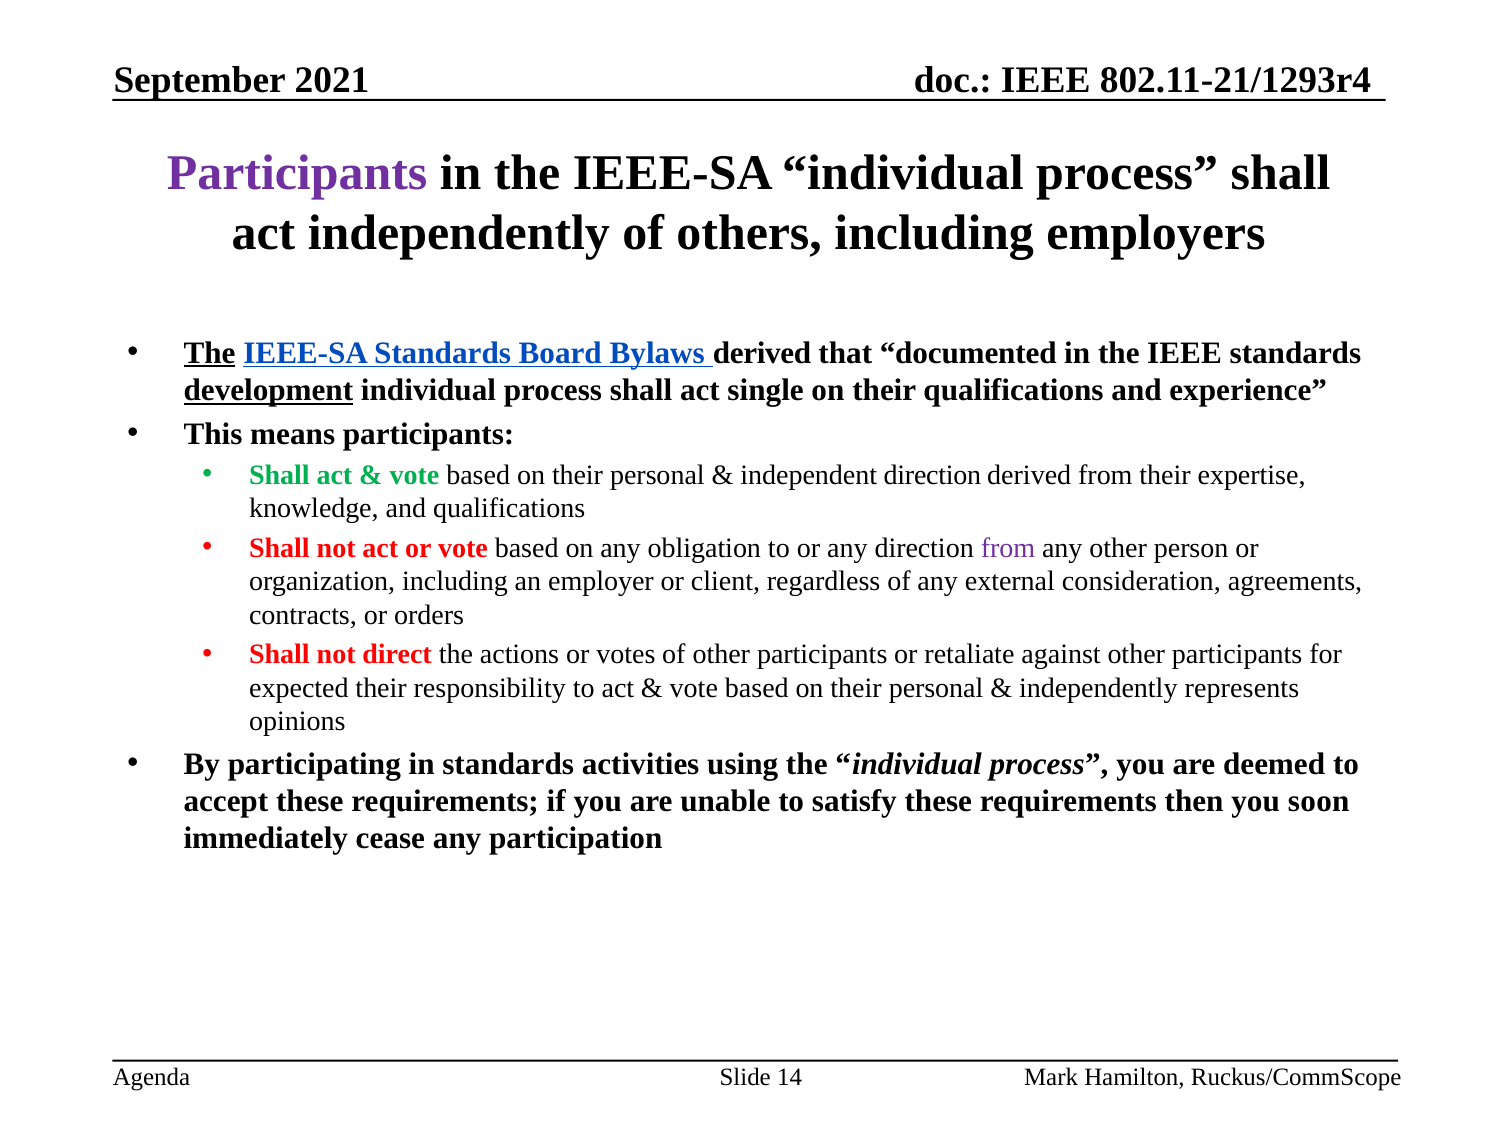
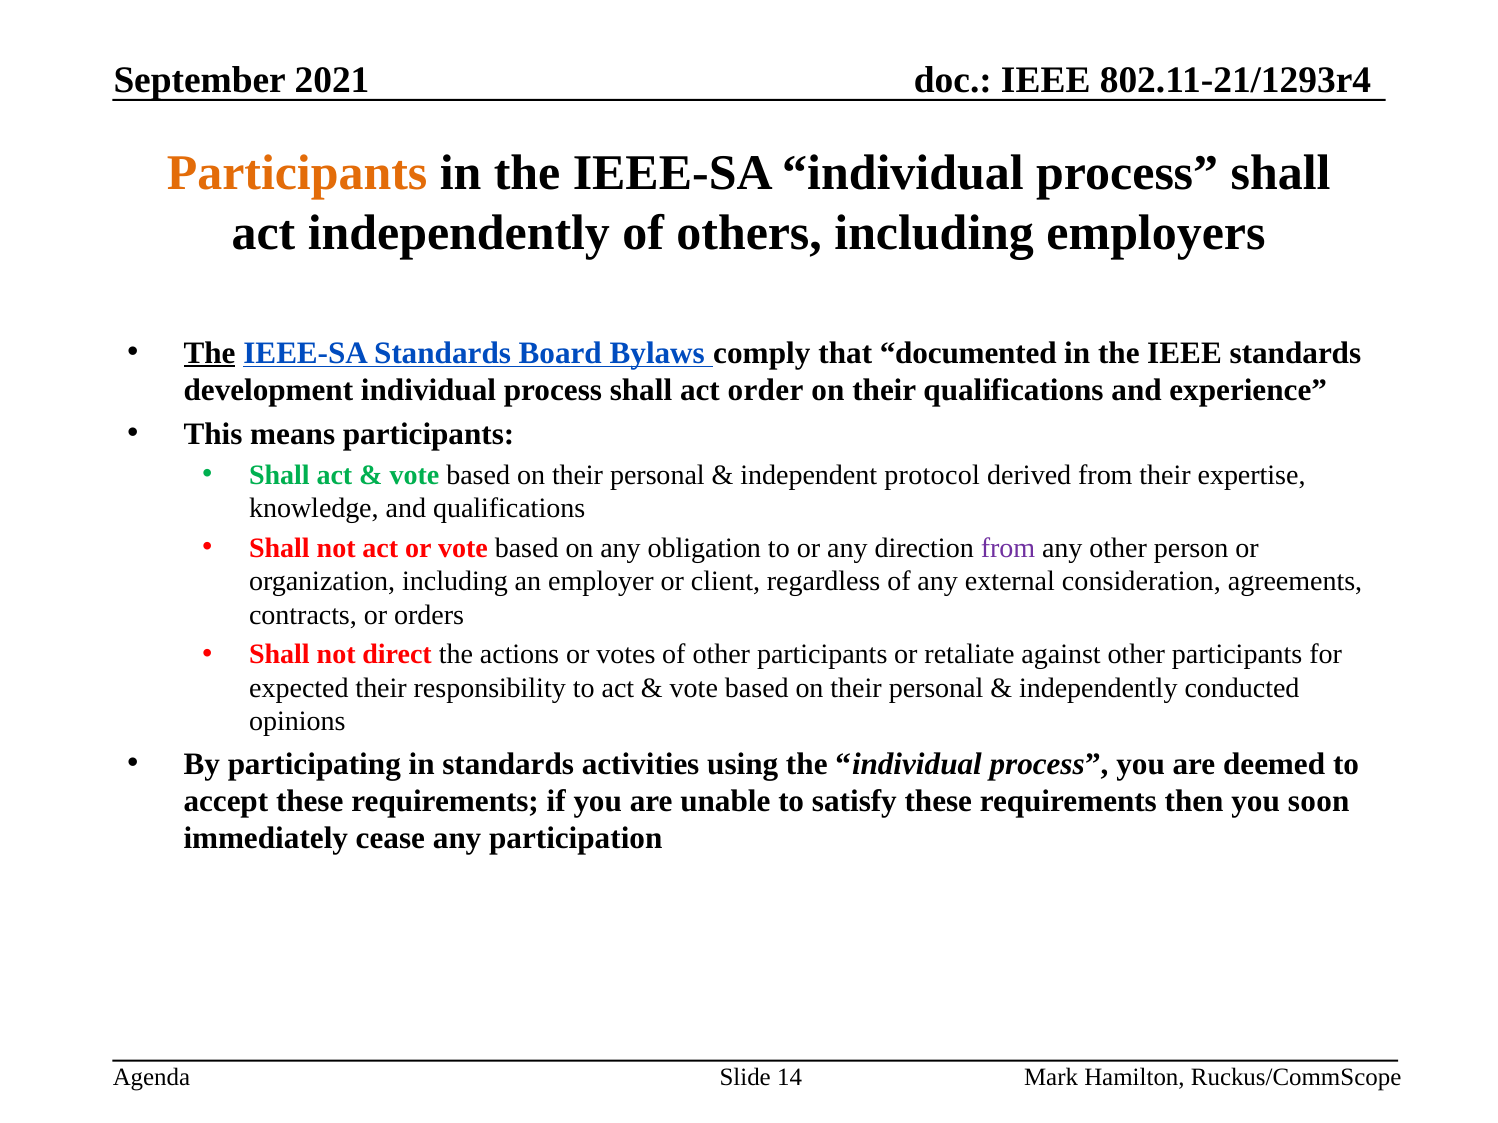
Participants colour: purple -> orange (297, 173)
Bylaws derived: derived -> comply (762, 353)
development underline: present -> none (268, 390)
single: single -> order (765, 390)
independent direction: direction -> protocol (932, 475)
represents: represents -> conducted (1242, 688)
